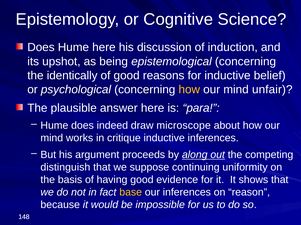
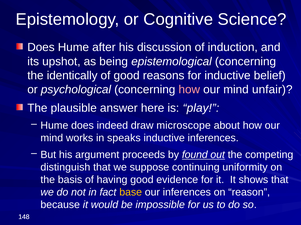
Hume here: here -> after (104, 48)
how colour: yellow -> pink (189, 90)
para: para -> play (201, 108)
critique: critique -> speaks (124, 138)
along: along -> found (195, 155)
